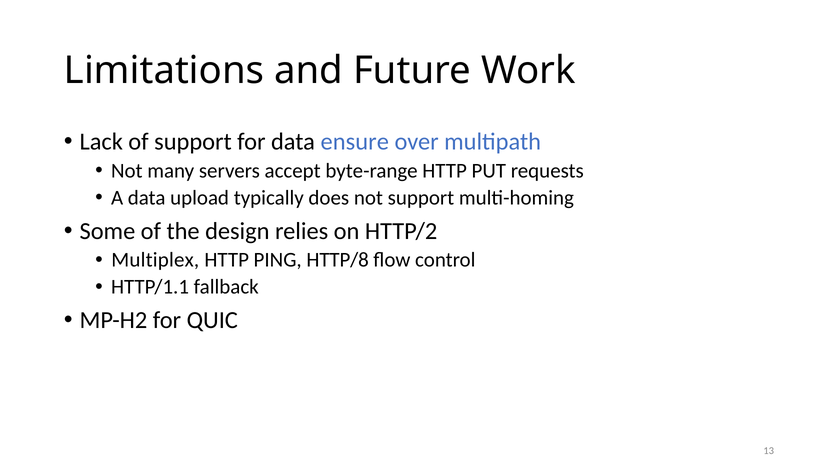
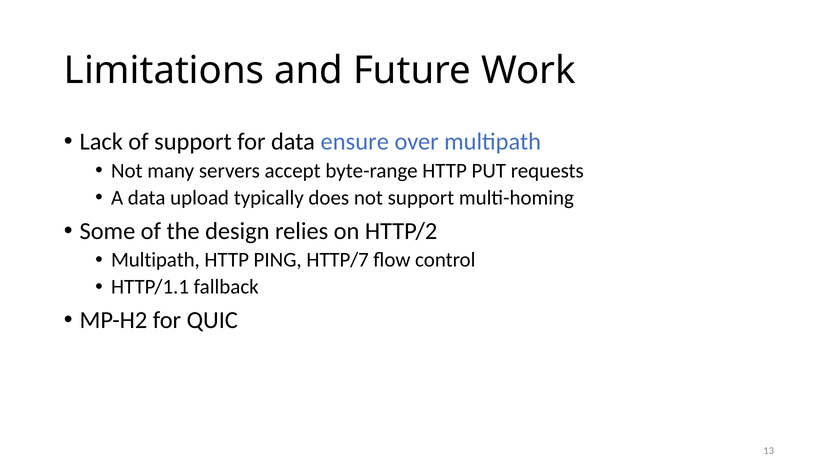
Multiplex: Multiplex -> Multipath (155, 260)
HTTP/8: HTTP/8 -> HTTP/7 (338, 260)
